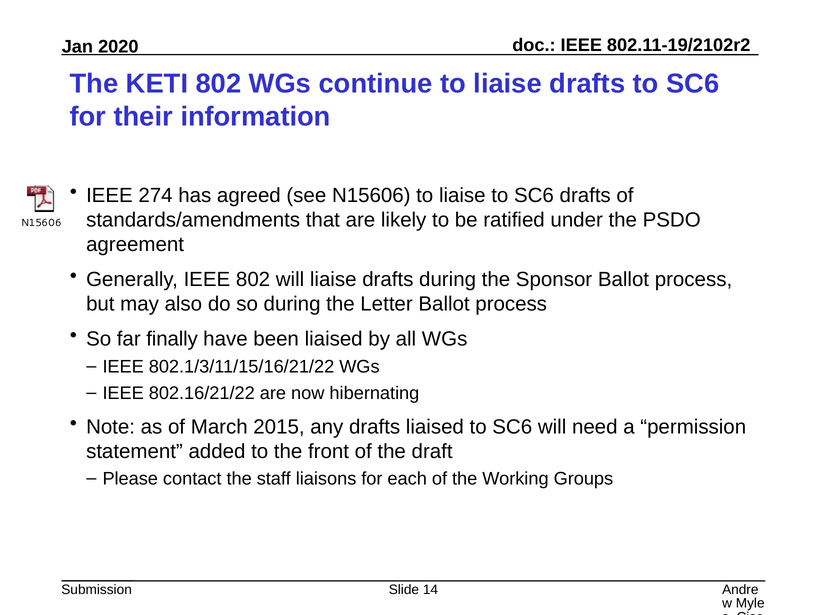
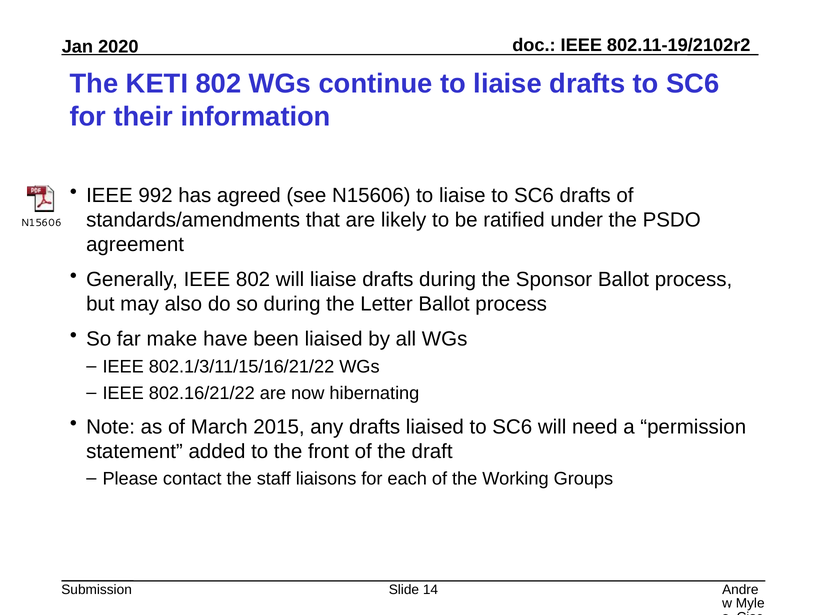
274: 274 -> 992 (156, 196)
finally: finally -> make (172, 339)
